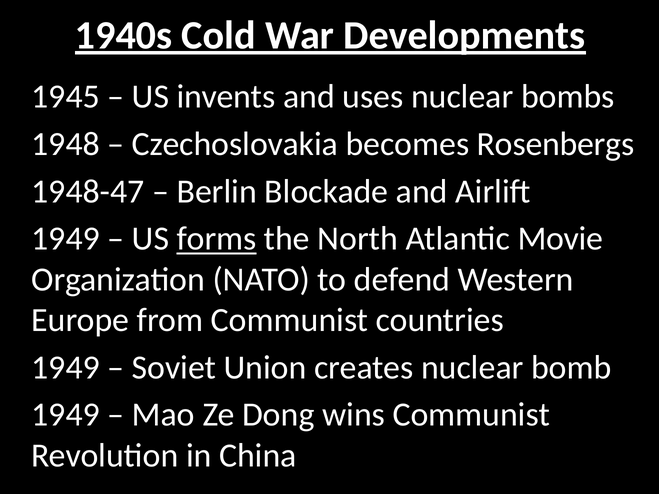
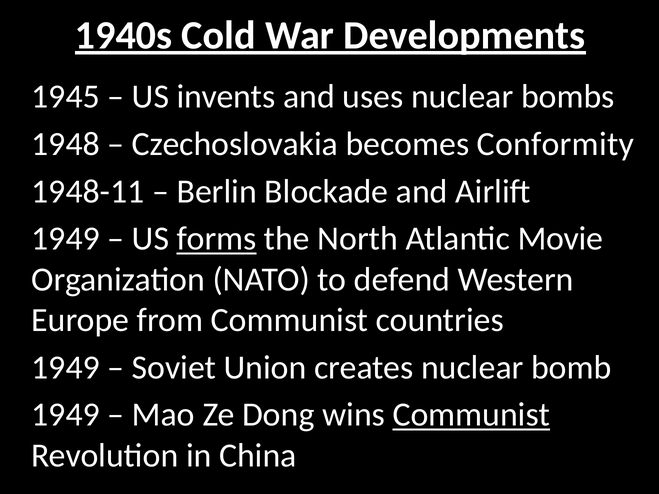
Rosenbergs: Rosenbergs -> Conformity (555, 144)
1948-47: 1948-47 -> 1948-11 (88, 191)
Communist underline: none -> present (471, 415)
